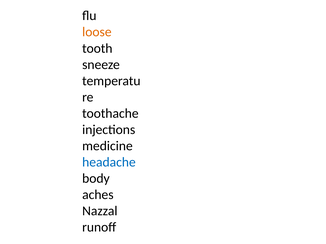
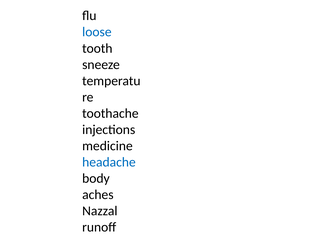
loose colour: orange -> blue (97, 32)
